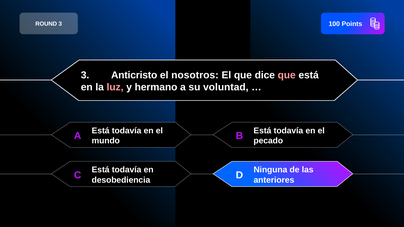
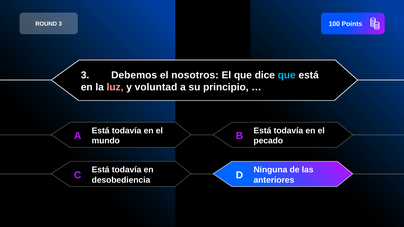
Anticristo: Anticristo -> Debemos (134, 75)
que colour: pink -> light blue (287, 75)
hermano: hermano -> voluntad (156, 87)
voluntad: voluntad -> principio (226, 87)
